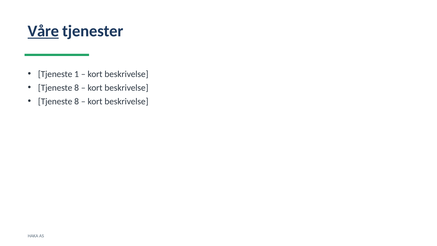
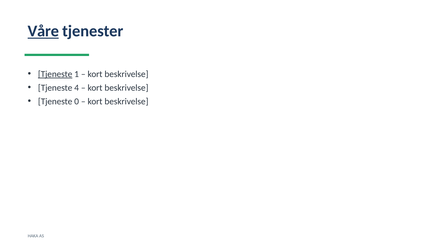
Tjeneste underline: none -> present (55, 74)
8: 8 -> 4 (77, 88)
8: 8 -> 0 (77, 101)
